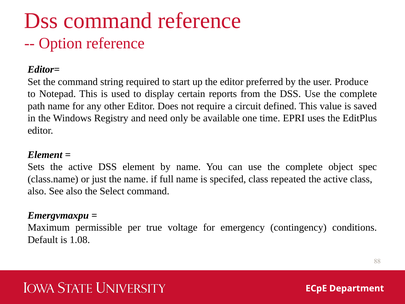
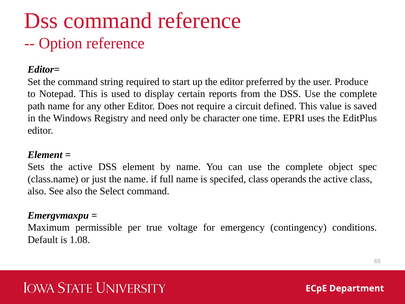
available: available -> character (221, 118)
repeated: repeated -> operands (288, 179)
